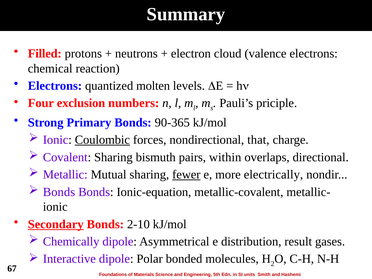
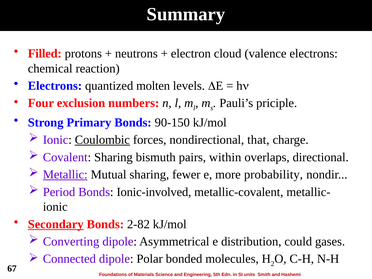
90-365: 90-365 -> 90-150 (172, 123)
Metallic underline: none -> present (65, 175)
fewer underline: present -> none (186, 175)
electrically: electrically -> probability (273, 175)
Bonds: Bonds -> Period (59, 192)
Ionic-equation: Ionic-equation -> Ionic-involved (154, 192)
2-10: 2-10 -> 2-82 (138, 224)
Chemically: Chemically -> Converting (71, 242)
result: result -> could (298, 242)
Interactive: Interactive -> Connected (69, 259)
